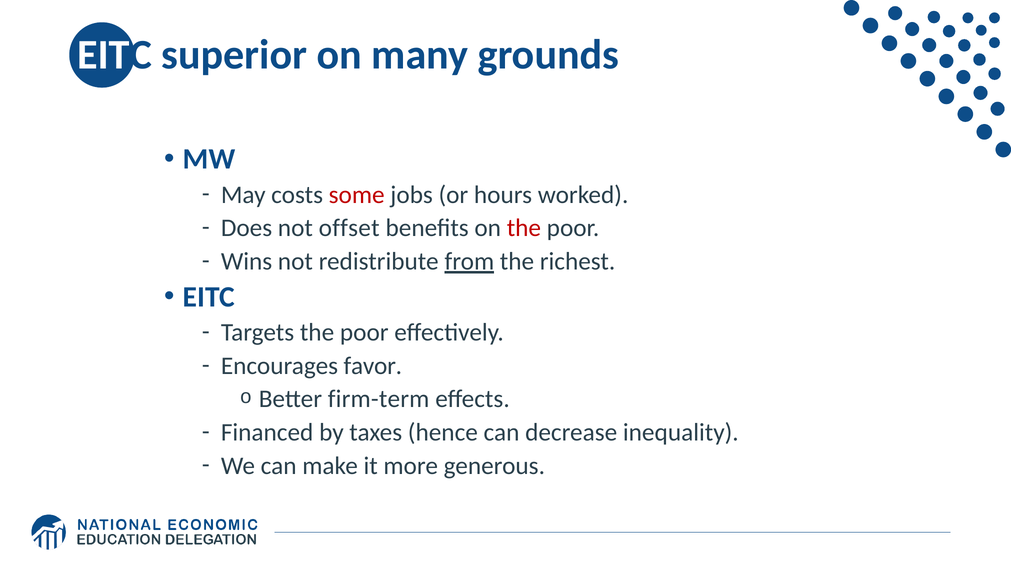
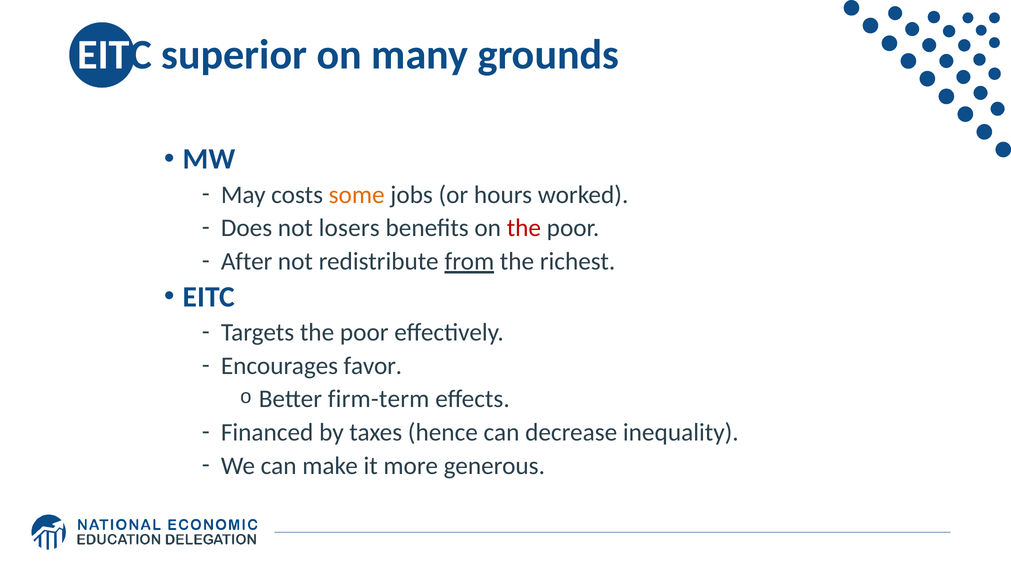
some colour: red -> orange (357, 195)
offset: offset -> losers (349, 228)
Wins: Wins -> After (247, 261)
